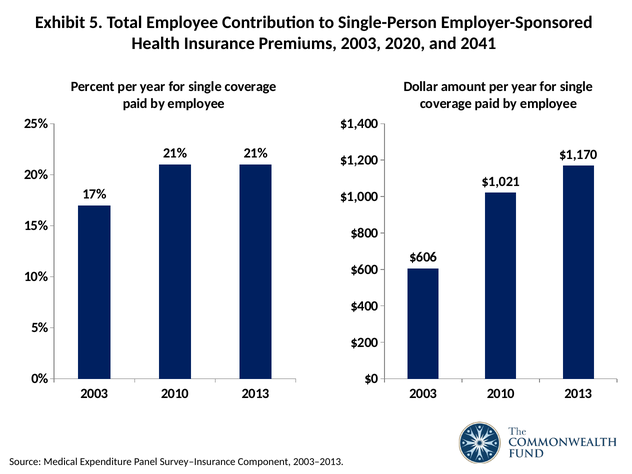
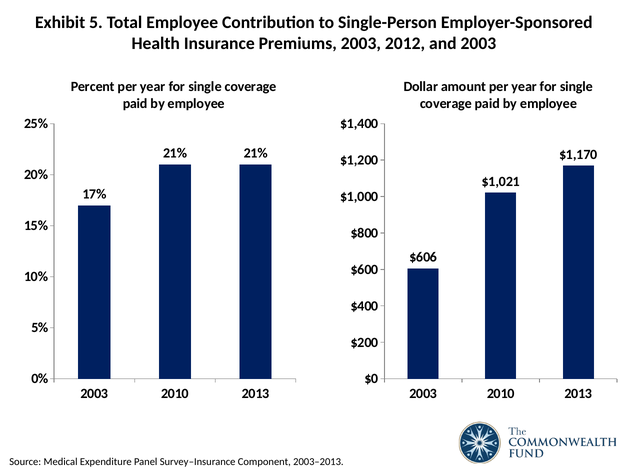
2020: 2020 -> 2012 (405, 43)
and 2041: 2041 -> 2003 (478, 43)
